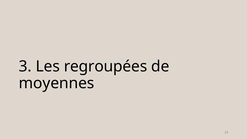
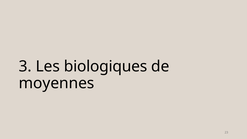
regroupées: regroupées -> biologiques (106, 66)
